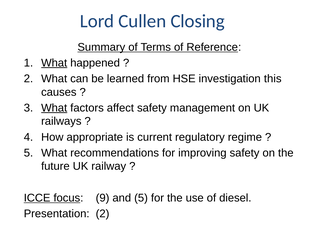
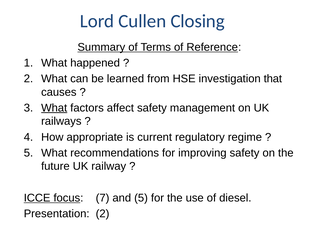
What underline: present -> none (54, 63)
this: this -> that (273, 79)
9: 9 -> 7 (103, 198)
